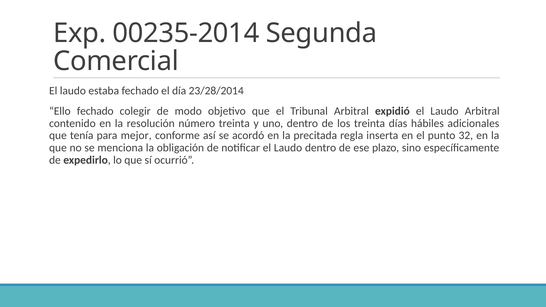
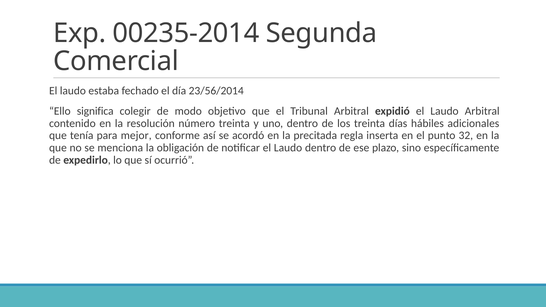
23/28/2014: 23/28/2014 -> 23/56/2014 (216, 91)
Ello fechado: fechado -> significa (95, 111)
